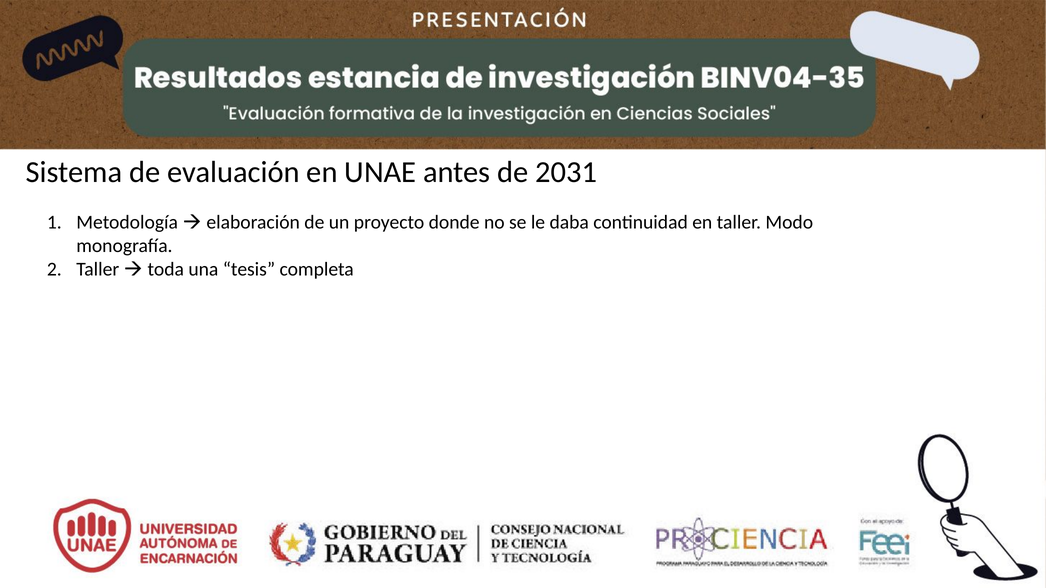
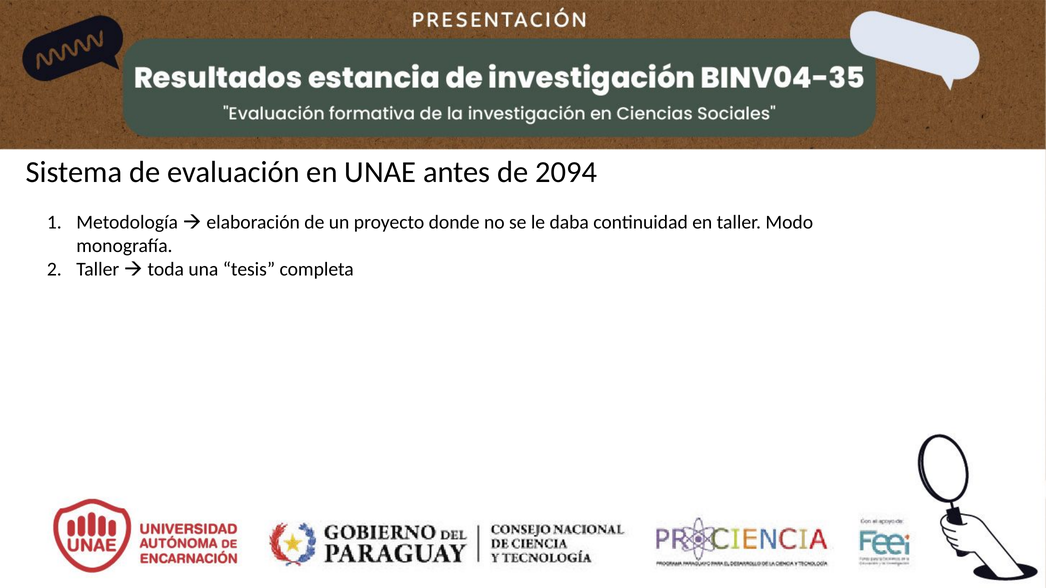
2031: 2031 -> 2094 (566, 172)
